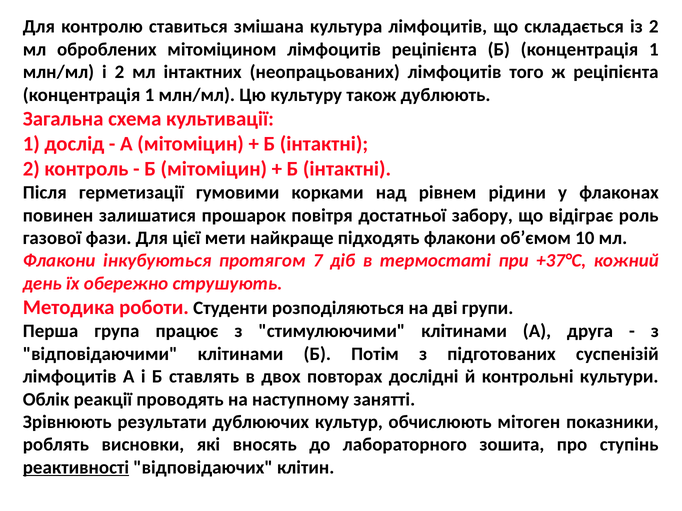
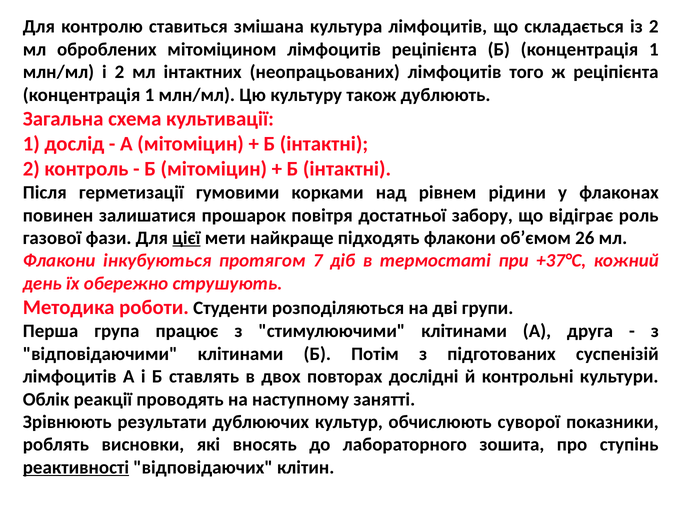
цієї underline: none -> present (186, 238)
10: 10 -> 26 (585, 238)
мітоген: мітоген -> суворої (529, 422)
